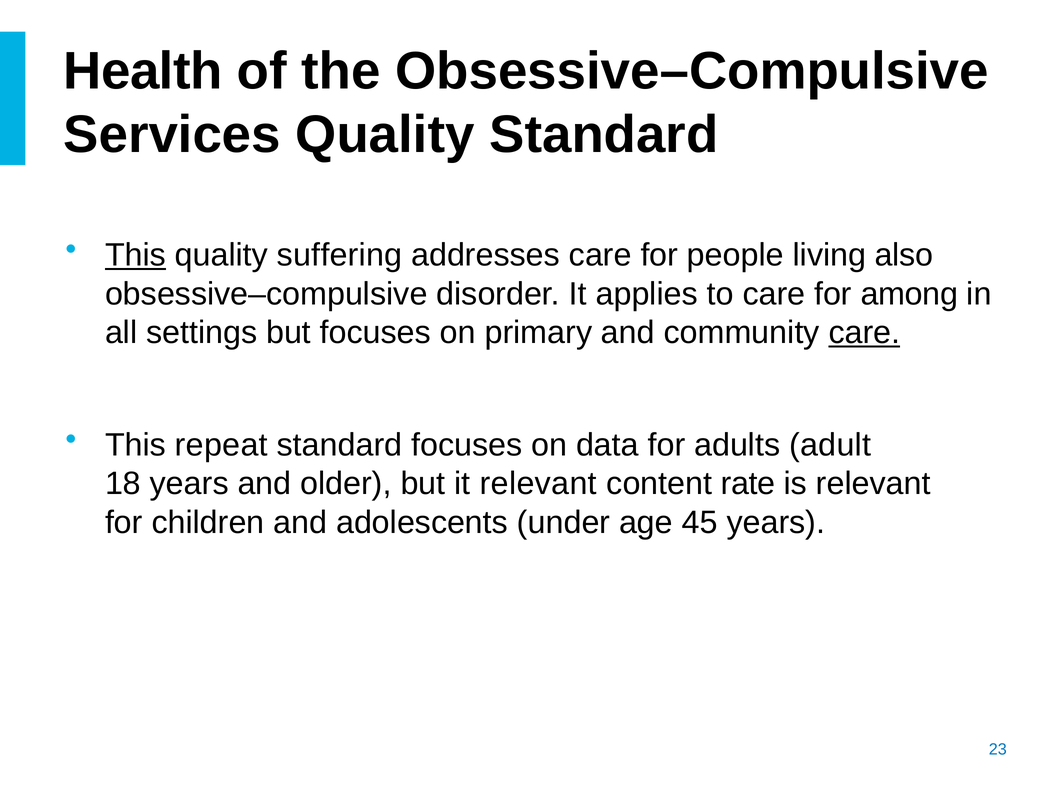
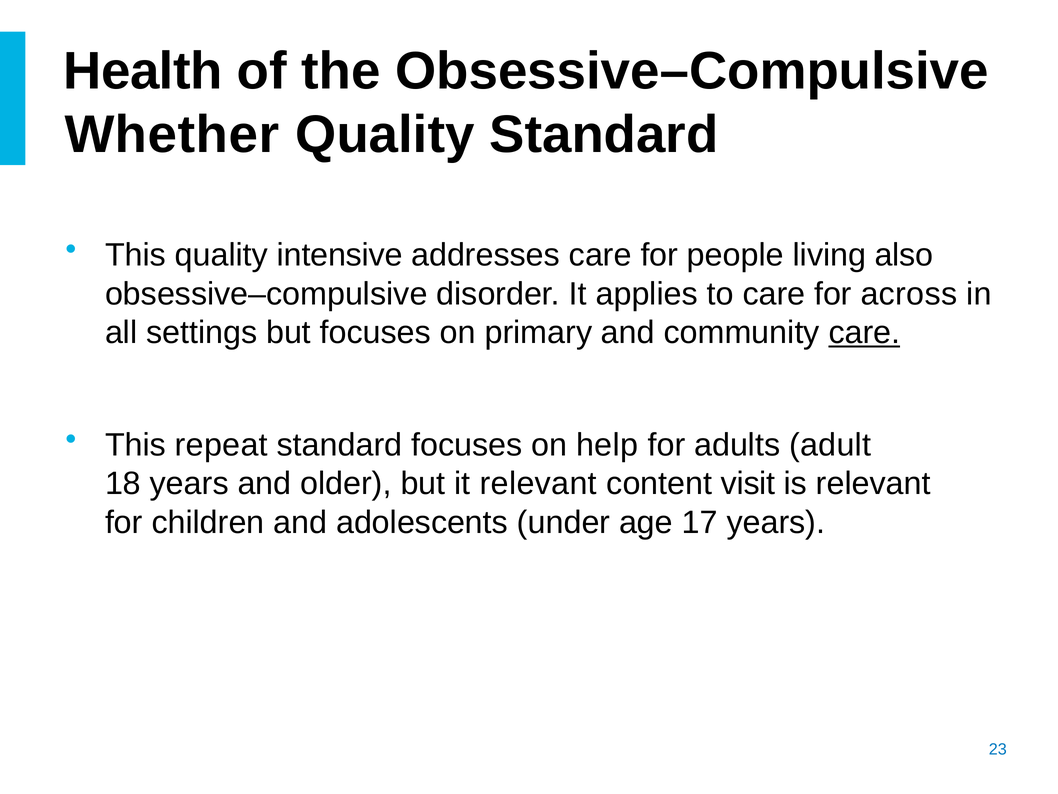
Services: Services -> Whether (172, 135)
This underline: present -> none (136, 255)
suffering: suffering -> intensive (340, 255)
among: among -> across (909, 294)
data: data -> help (607, 445)
rate: rate -> visit (748, 483)
45: 45 -> 17 (700, 522)
